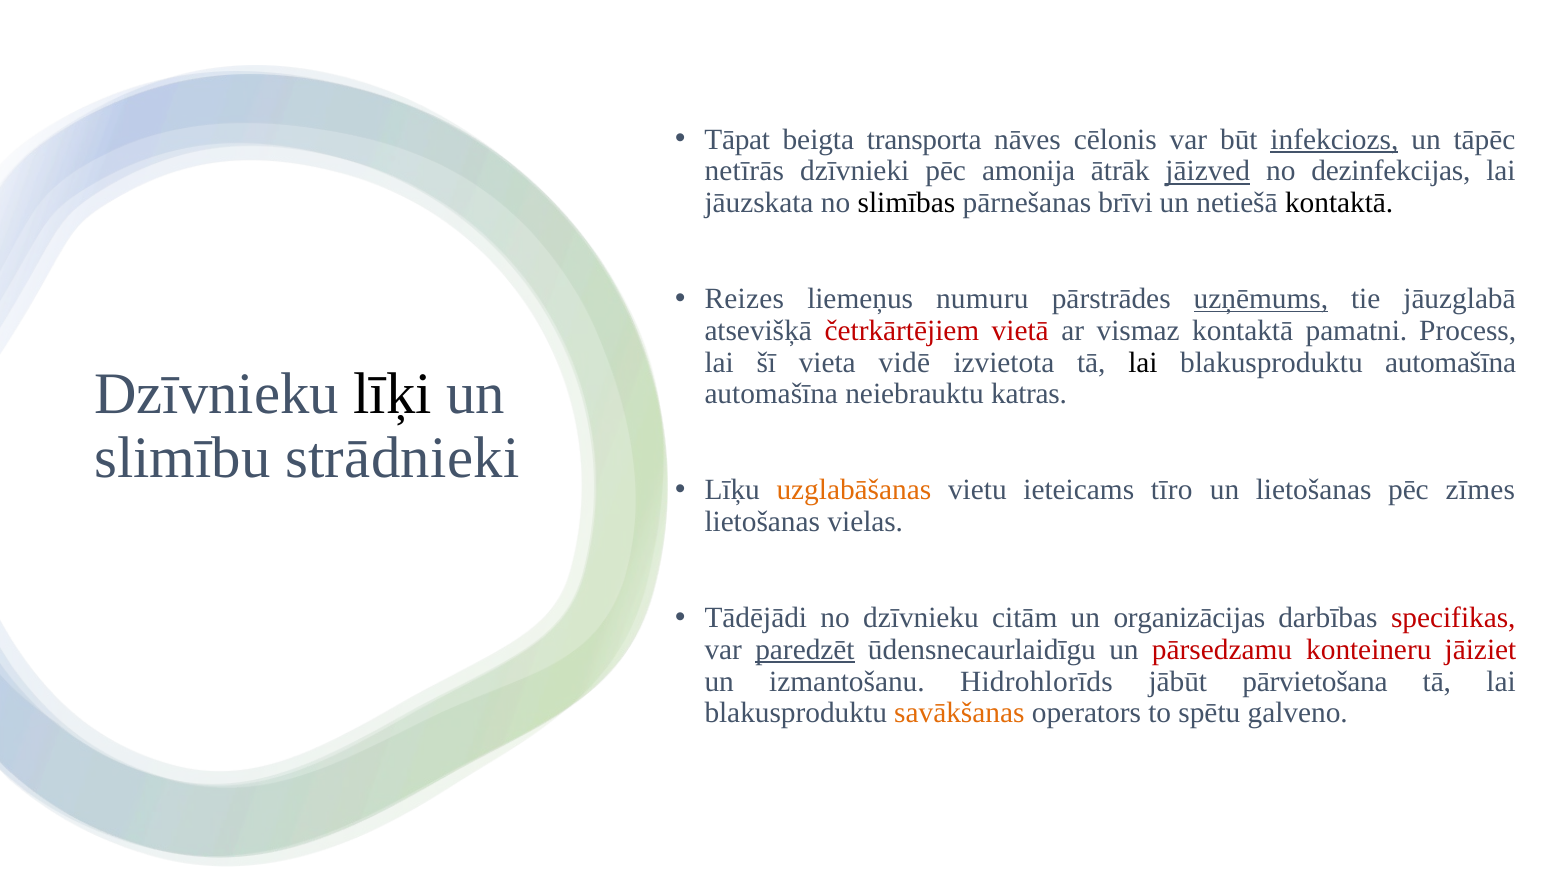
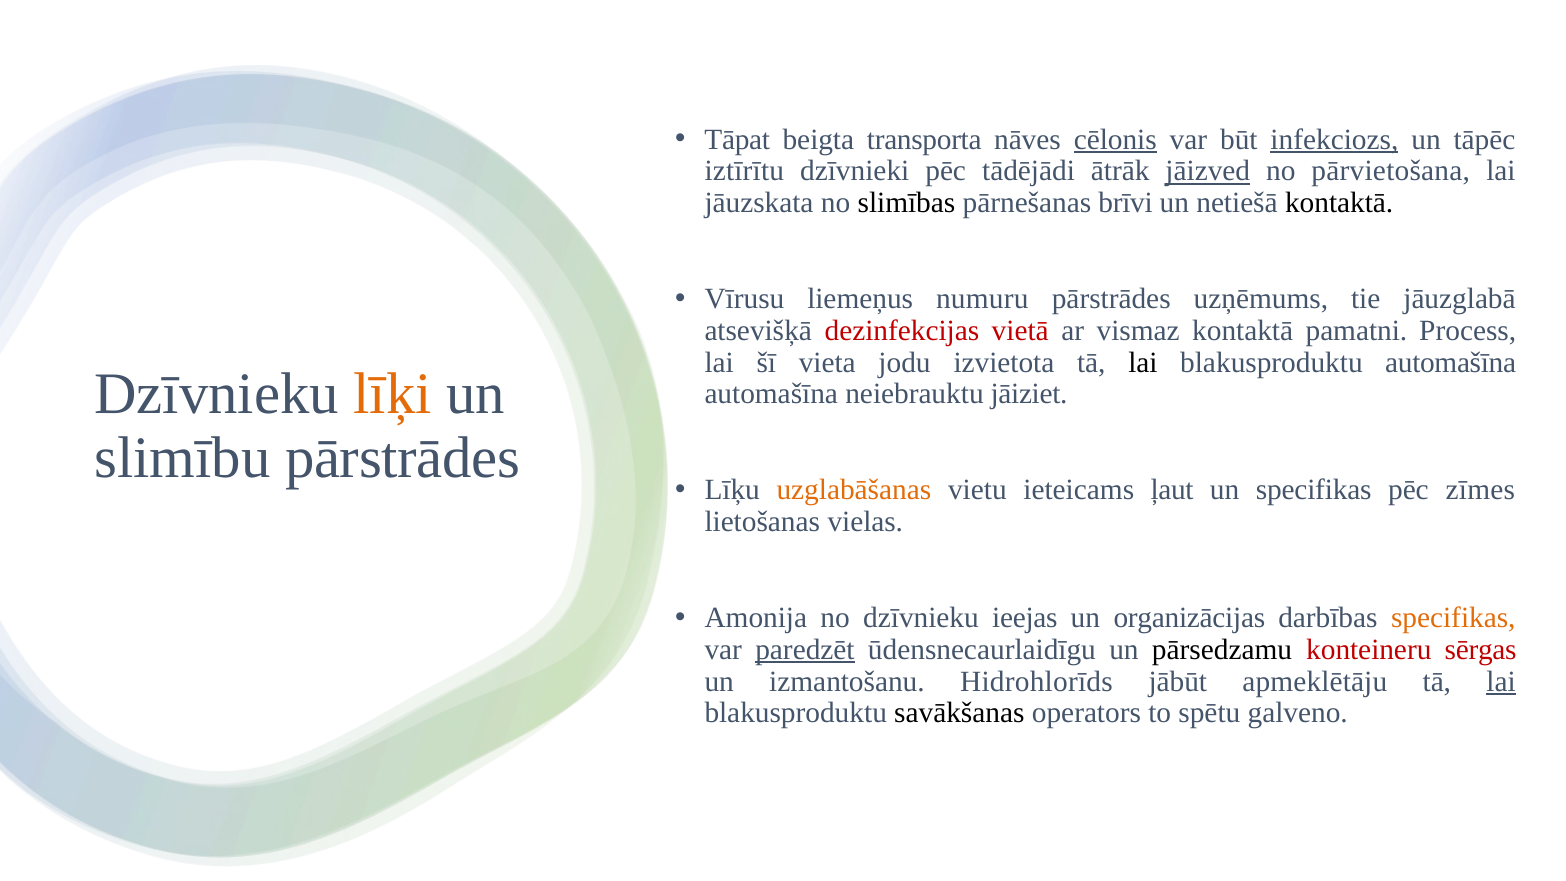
cēlonis underline: none -> present (1115, 139)
netīrās: netīrās -> iztīrītu (744, 171)
amonija: amonija -> tādējādi (1029, 171)
dezinfekcijas: dezinfekcijas -> pārvietošana (1391, 171)
Reizes: Reizes -> Vīrusu (744, 299)
uzņēmums underline: present -> none (1261, 299)
četrkārtējiem: četrkārtējiem -> dezinfekcijas (902, 331)
vidē: vidē -> jodu (905, 362)
līķi colour: black -> orange (393, 394)
katras: katras -> jāiziet (1029, 394)
slimību strādnieki: strādnieki -> pārstrādes (403, 458)
tīro: tīro -> ļaut (1172, 490)
un lietošanas: lietošanas -> specifikas (1314, 490)
Tādējādi: Tādējādi -> Amonija (756, 618)
citām: citām -> ieejas (1025, 618)
specifikas colour: red -> orange (1453, 618)
pārsedzamu colour: red -> black (1222, 650)
jāiziet: jāiziet -> sērgas (1481, 650)
pārvietošana: pārvietošana -> apmeklētāju (1315, 681)
lai underline: none -> present (1501, 681)
savākšanas colour: orange -> black (959, 713)
